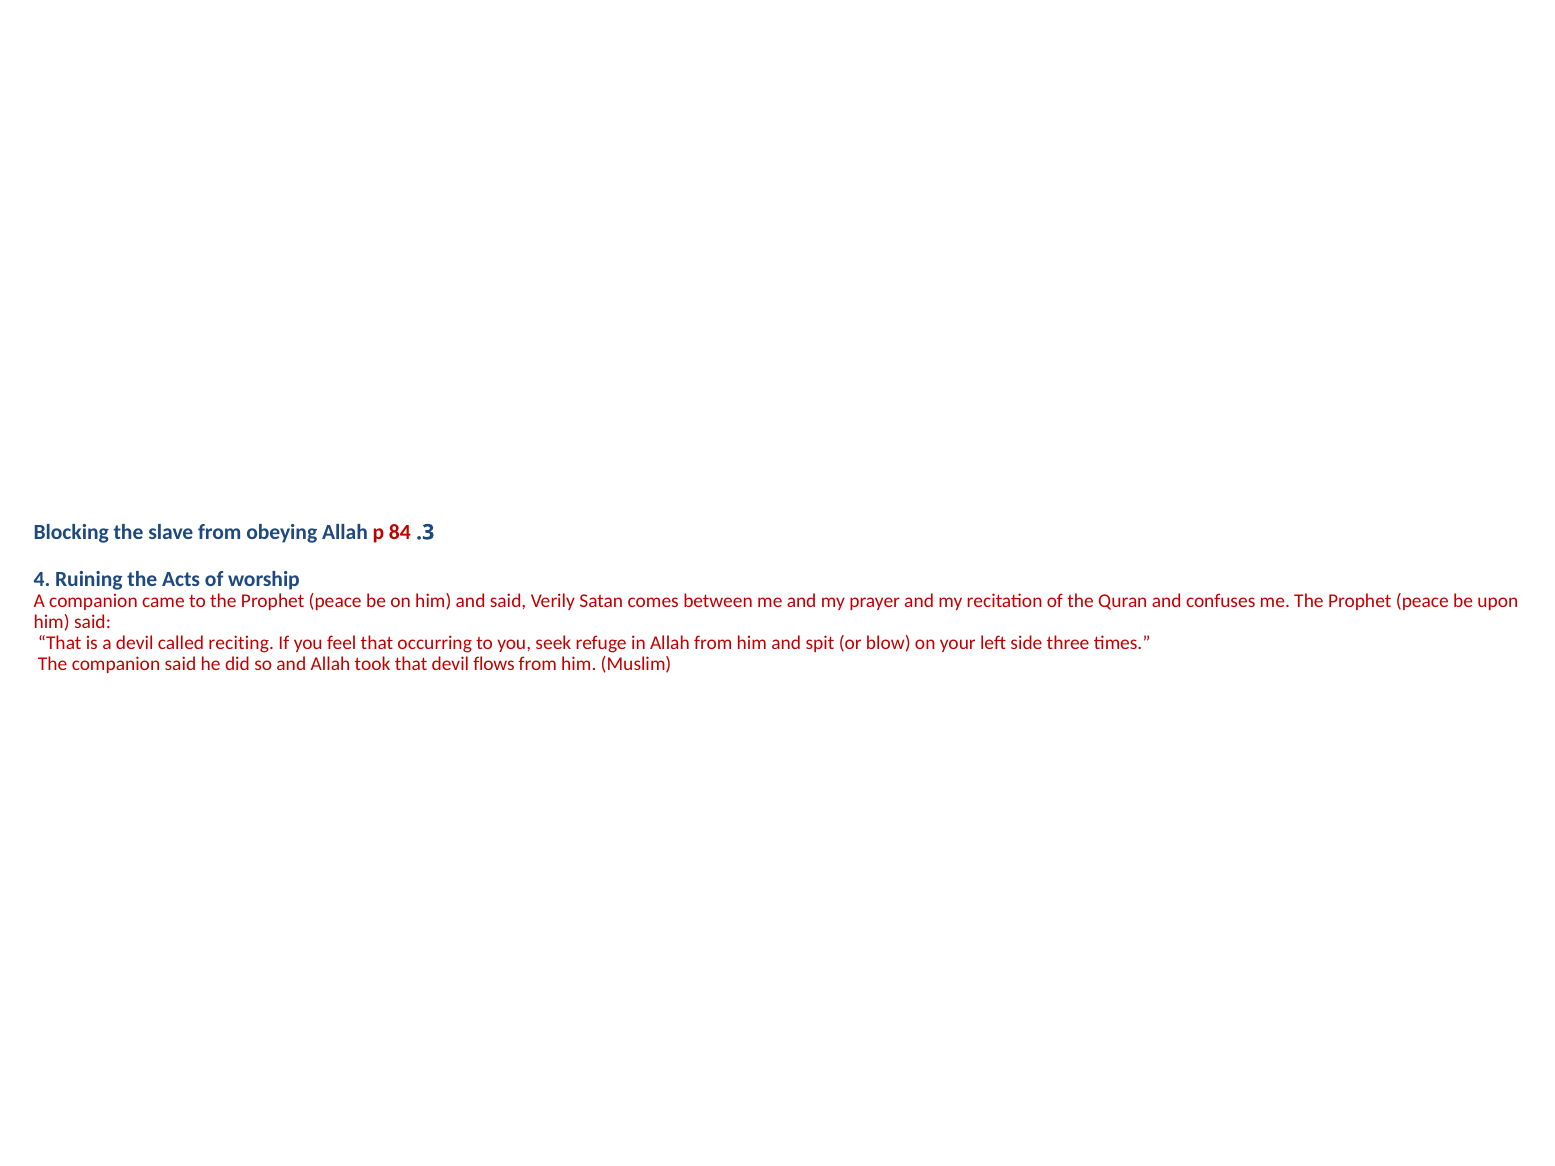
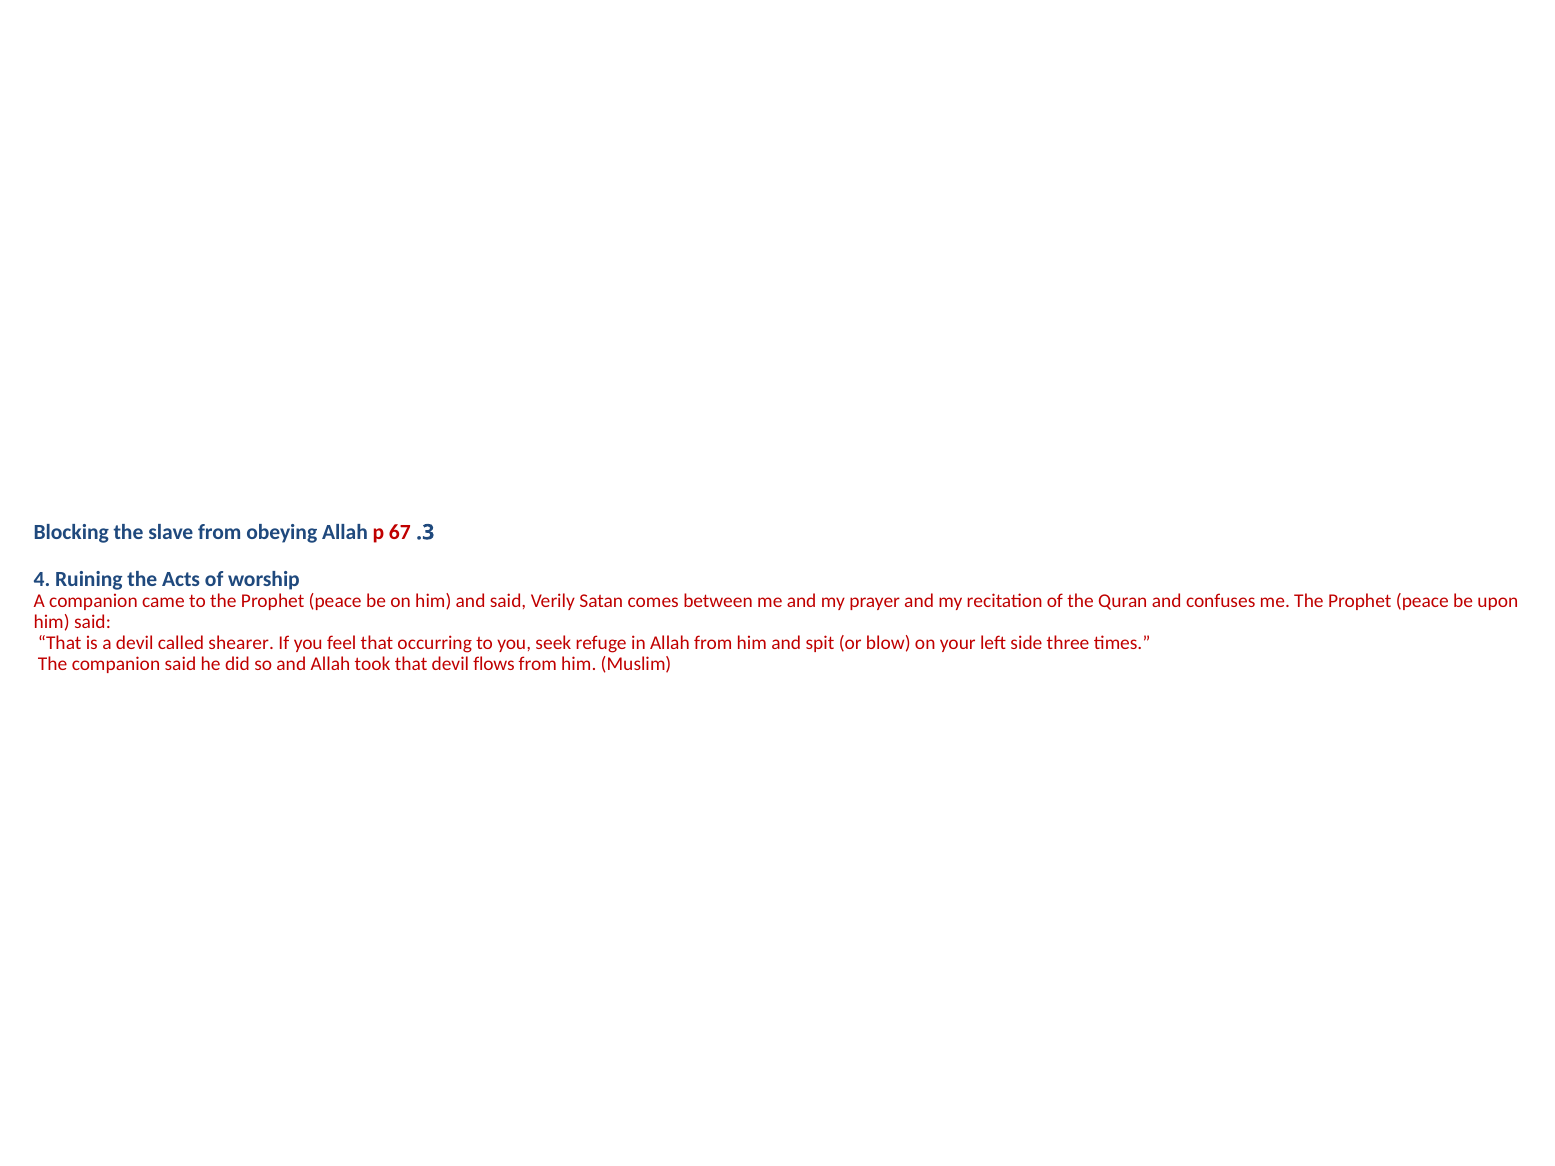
84: 84 -> 67 (400, 532)
reciting: reciting -> shearer (241, 643)
